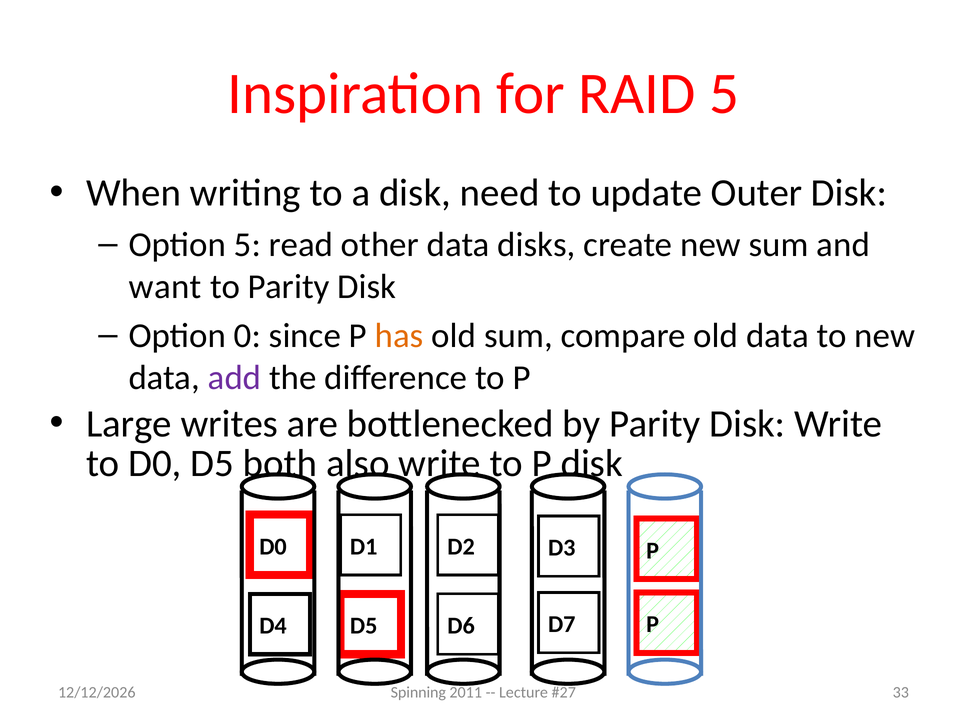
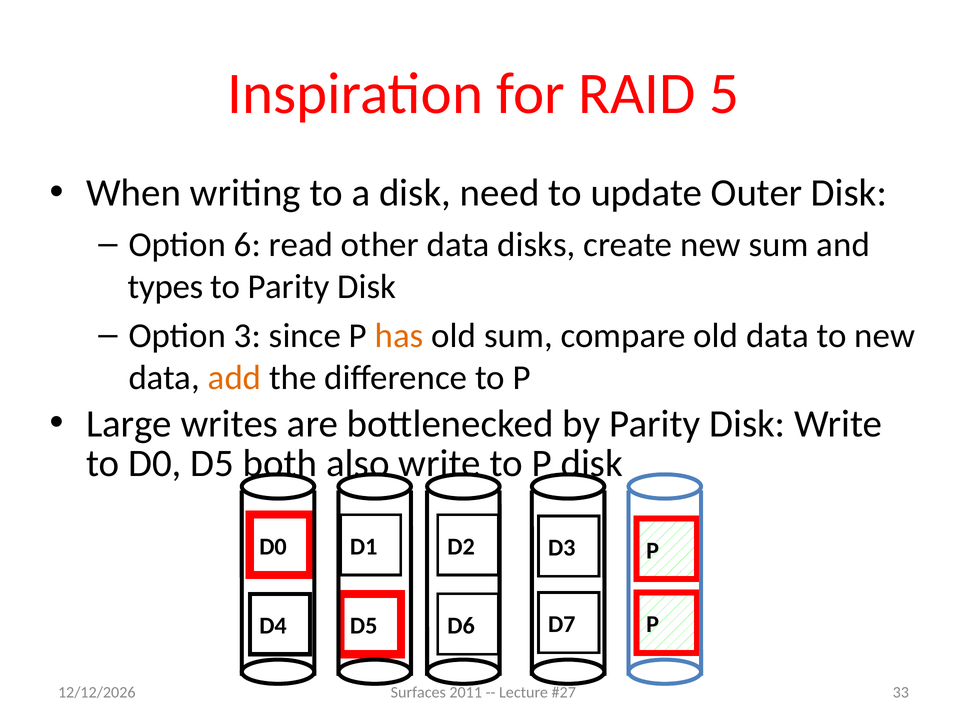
Option 5: 5 -> 6 (247, 245)
want: want -> types (166, 287)
0: 0 -> 3 (247, 336)
add colour: purple -> orange (235, 378)
Spinning: Spinning -> Surfaces (418, 693)
